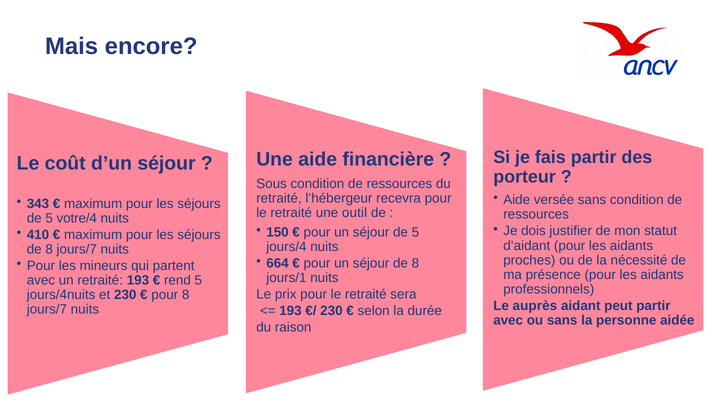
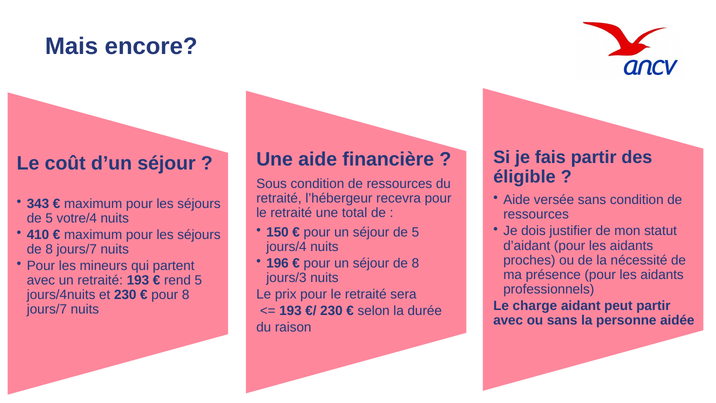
porteur: porteur -> éligible (524, 177)
outil: outil -> total (355, 213)
664: 664 -> 196 (278, 263)
jours/1: jours/1 -> jours/3 (286, 277)
auprès: auprès -> charge (535, 305)
